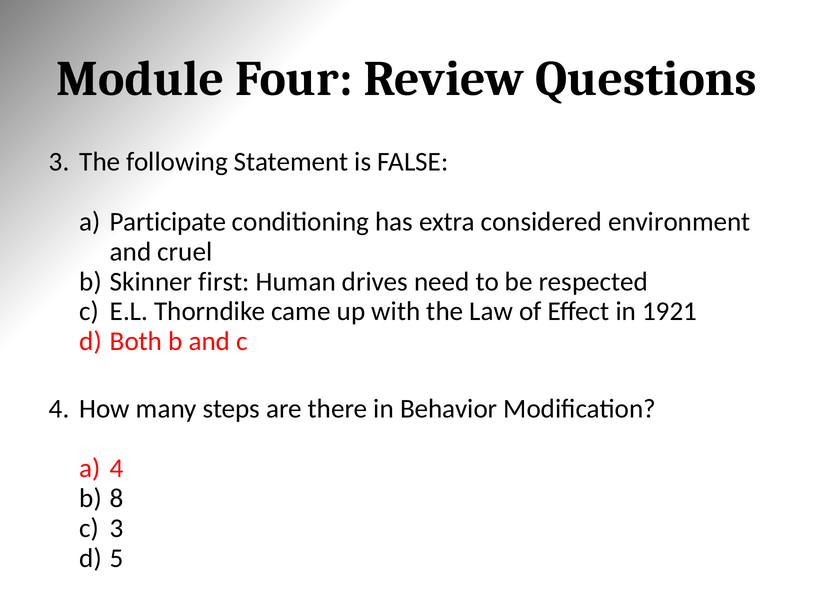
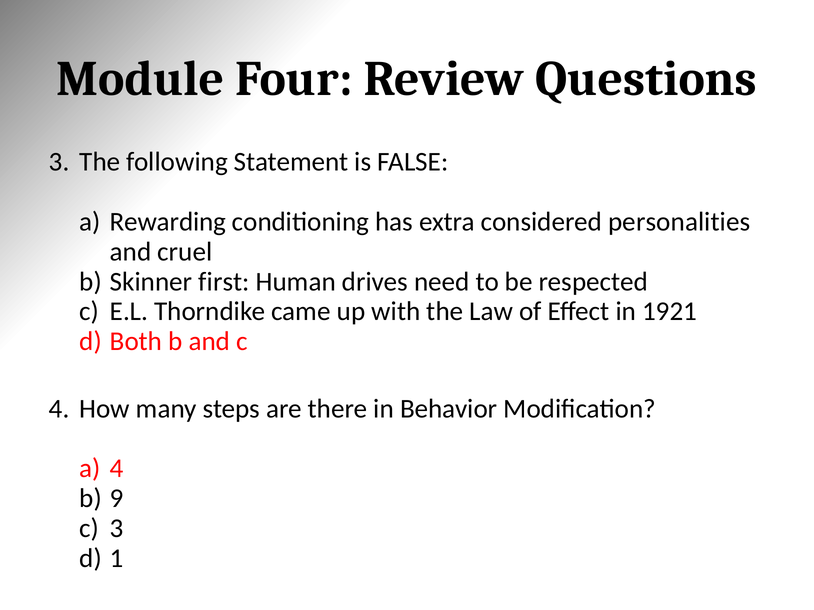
Participate: Participate -> Rewarding (168, 222)
environment: environment -> personalities (679, 222)
8: 8 -> 9 (117, 499)
5: 5 -> 1 (117, 559)
